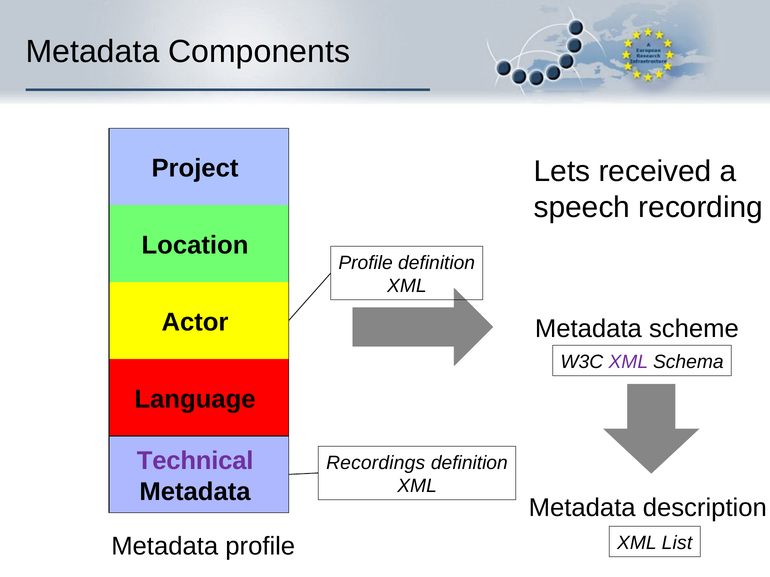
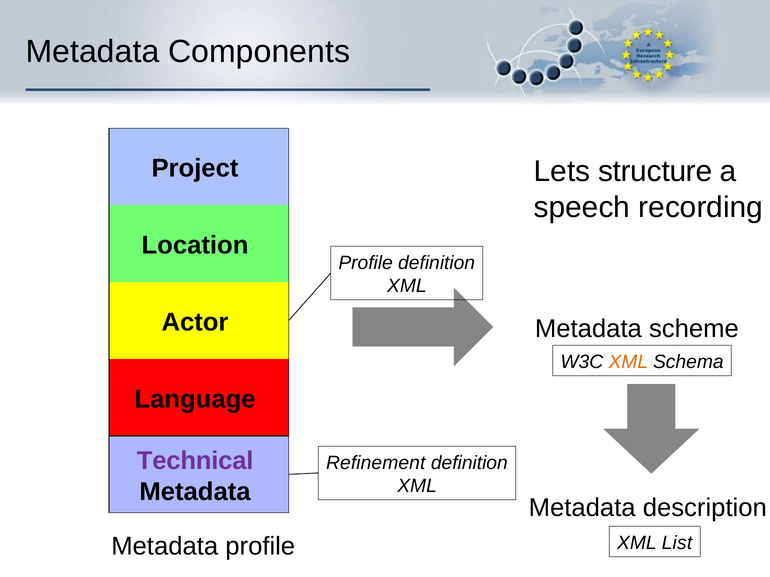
received: received -> structure (655, 171)
XML colour: purple -> orange (628, 362)
Recordings: Recordings -> Refinement (376, 463)
